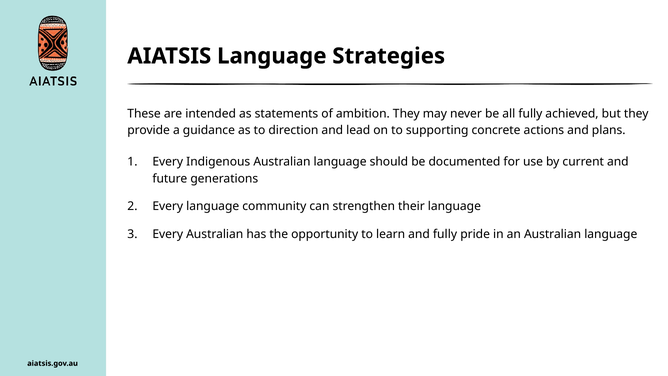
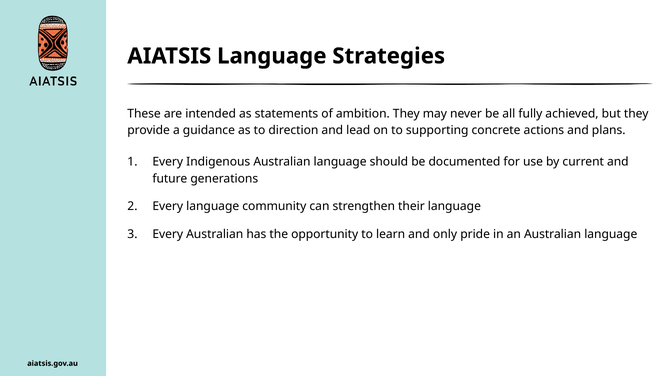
and fully: fully -> only (445, 234)
